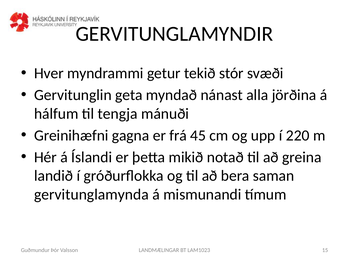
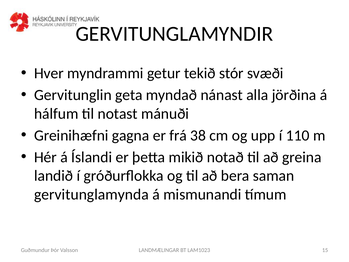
tengja: tengja -> notast (118, 114)
45: 45 -> 38 (198, 135)
220: 220 -> 110 (298, 135)
